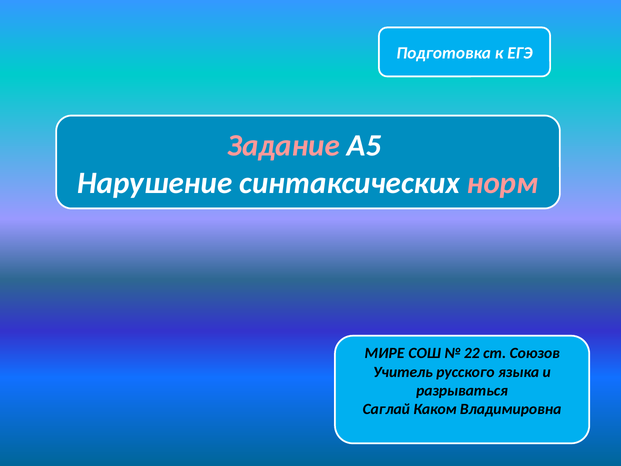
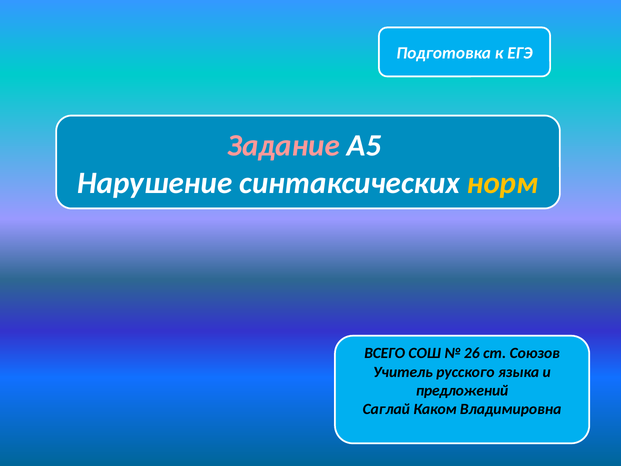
норм colour: pink -> yellow (503, 183)
МИРЕ: МИРЕ -> ВСЕГО (385, 353)
22: 22 -> 26 (472, 353)
разрываться: разрываться -> предложений (462, 390)
